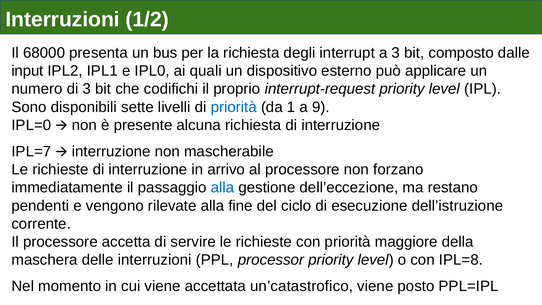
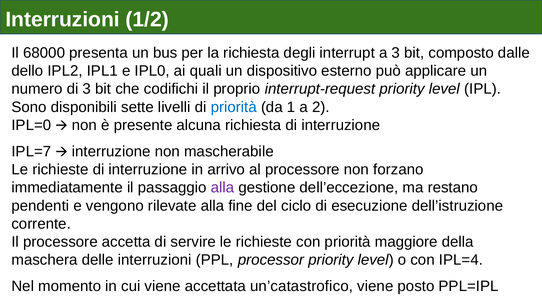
input: input -> dello (27, 71)
9: 9 -> 2 (321, 107)
alla colour: blue -> purple (223, 188)
IPL=8: IPL=8 -> IPL=4 (461, 260)
